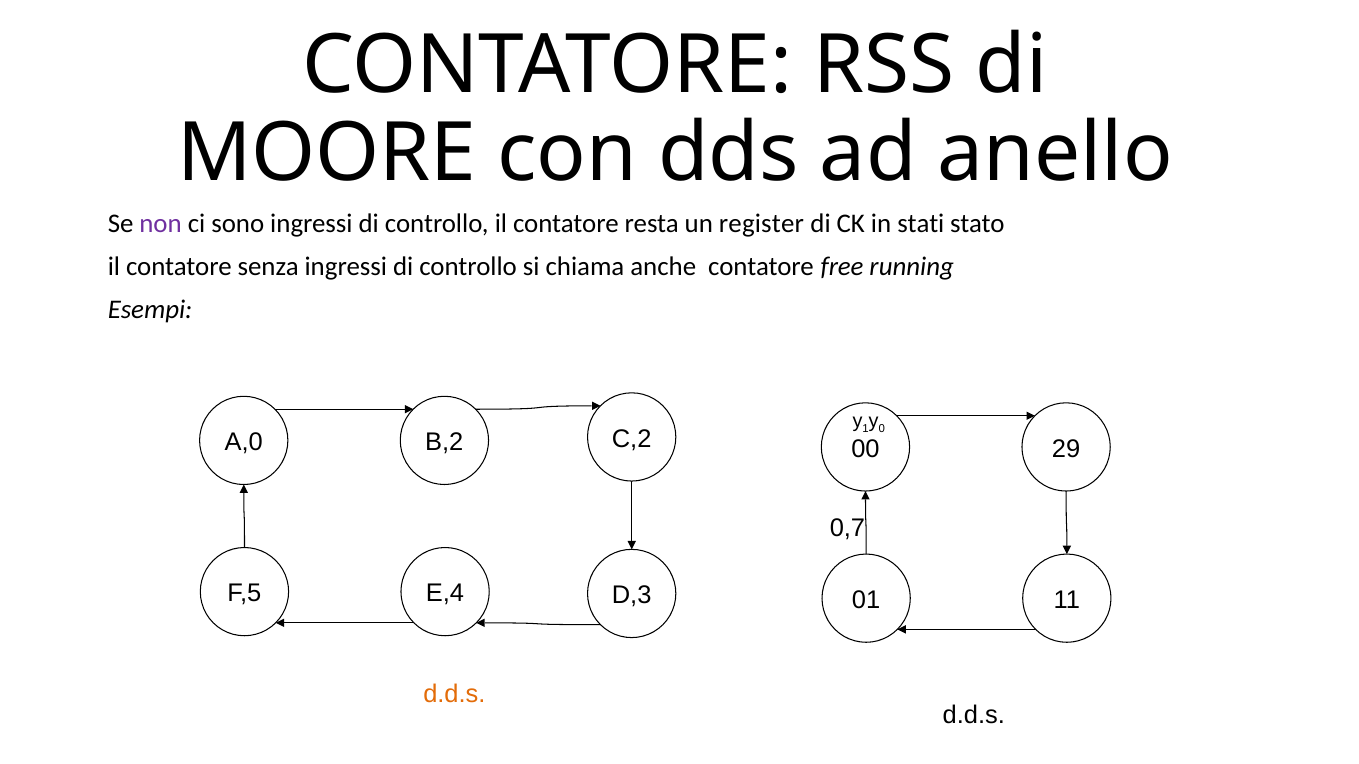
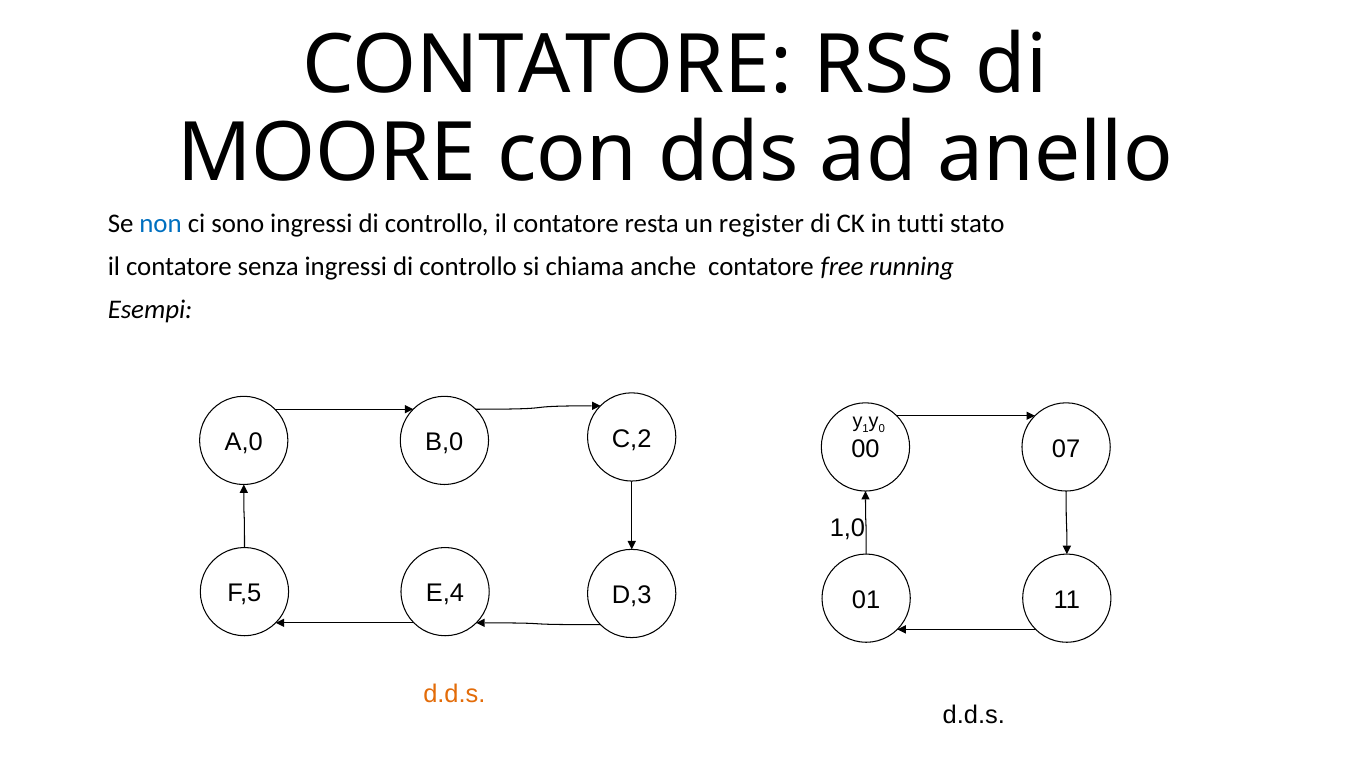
non colour: purple -> blue (161, 223)
stati: stati -> tutti (921, 223)
B,2: B,2 -> B,0 (444, 442)
29: 29 -> 07 (1066, 449)
0,7: 0,7 -> 1,0 (847, 529)
